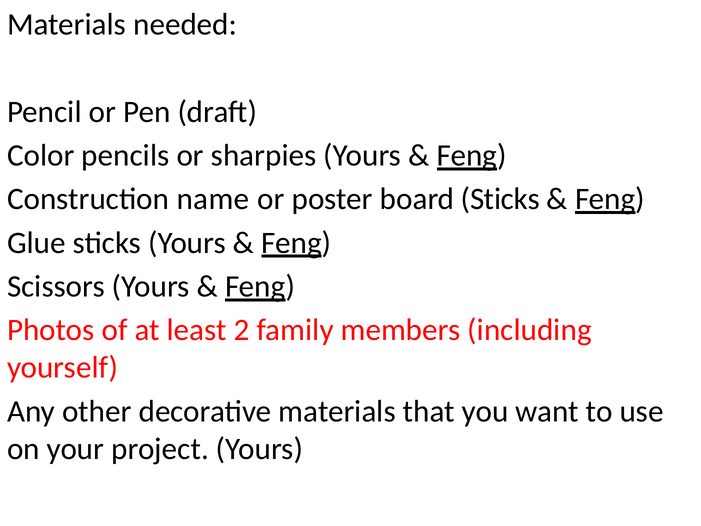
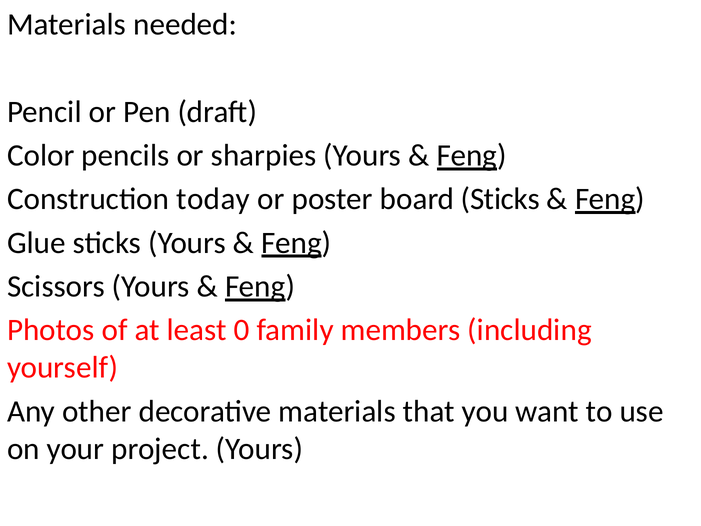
name: name -> today (213, 199)
2: 2 -> 0 (242, 330)
